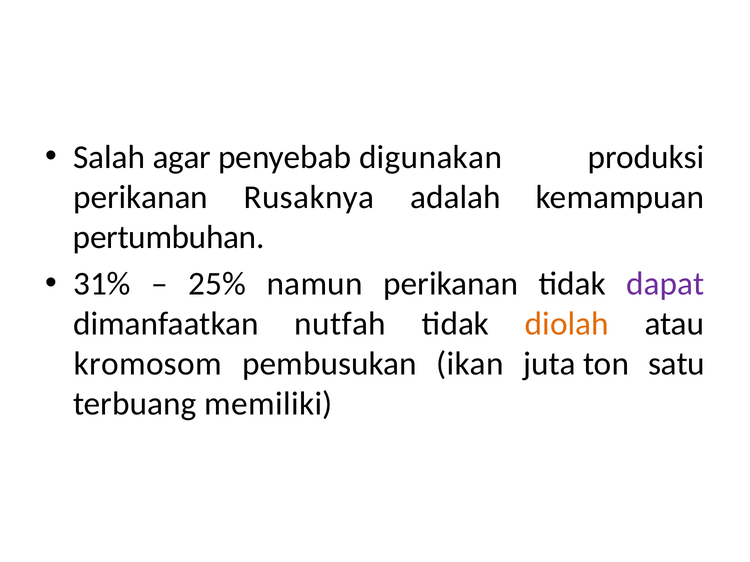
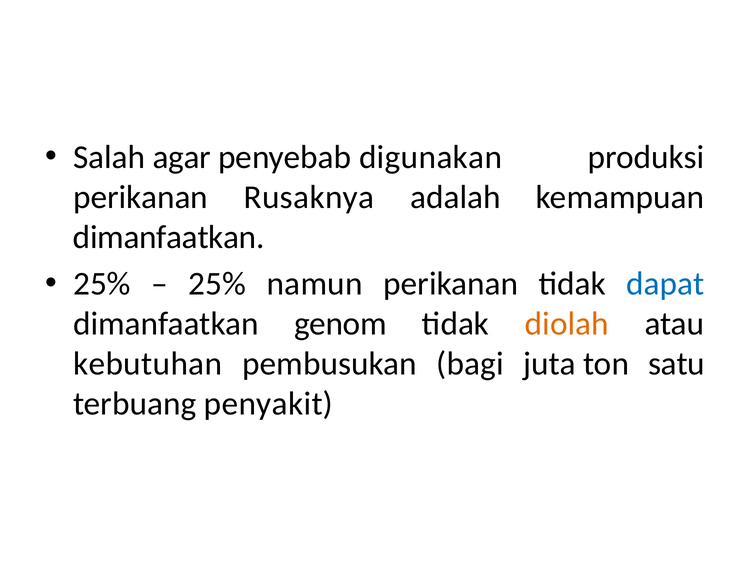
pertumbuhan: pertumbuhan -> dimanfaatkan (169, 237)
31%: 31% -> 25% (102, 284)
dapat colour: purple -> blue (665, 284)
nutfah: nutfah -> genom (340, 324)
kromosom: kromosom -> kebutuhan (148, 364)
ikan: ikan -> bagi (470, 364)
memiliki: memiliki -> penyakit (268, 404)
